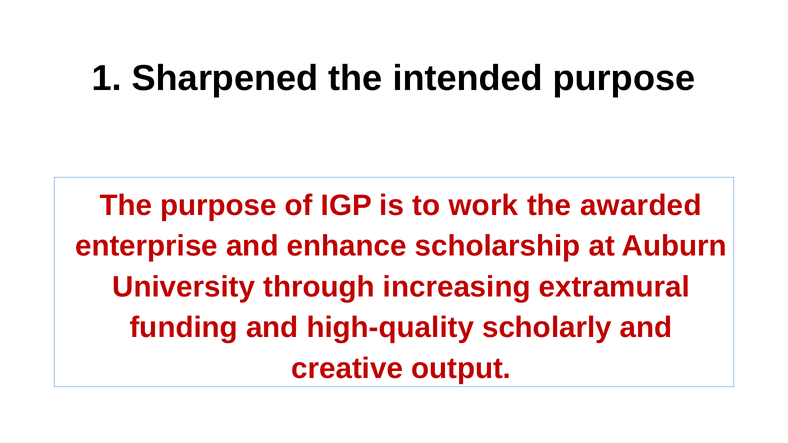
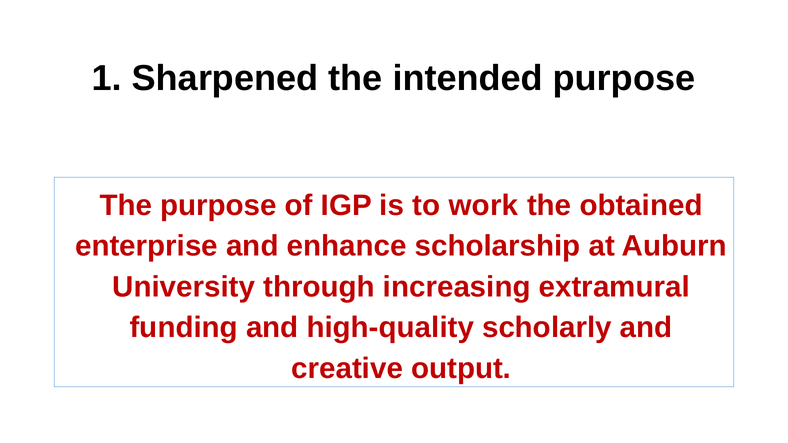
awarded: awarded -> obtained (641, 205)
